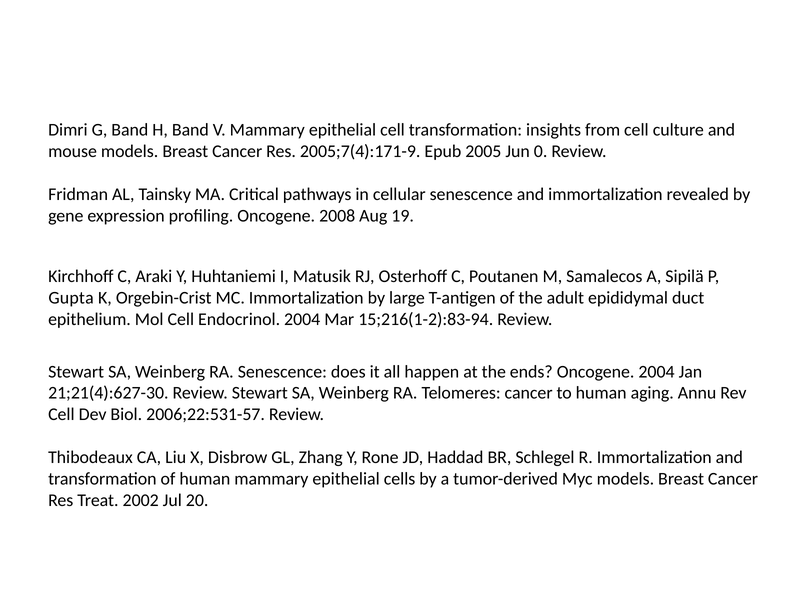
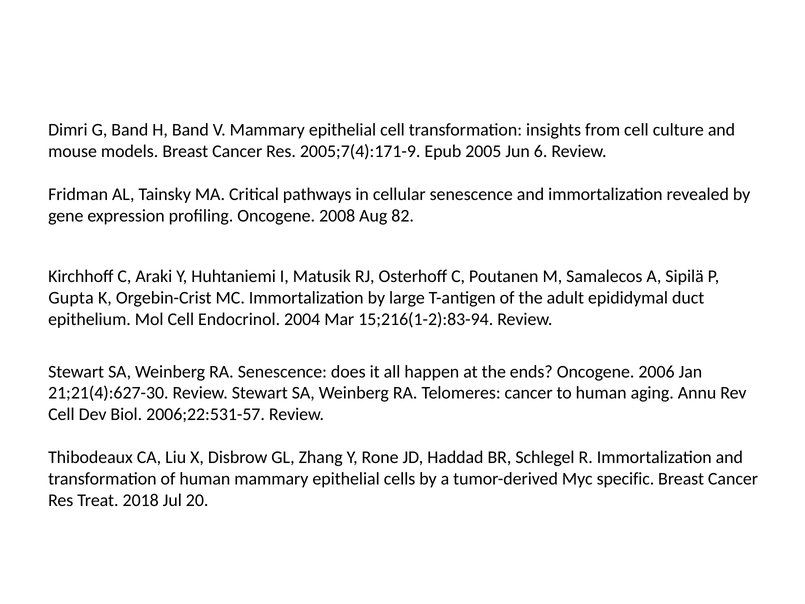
0: 0 -> 6 (541, 151)
19: 19 -> 82 (403, 216)
Oncogene 2004: 2004 -> 2006 (657, 371)
Myc models: models -> specific (625, 479)
2002: 2002 -> 2018 (141, 500)
